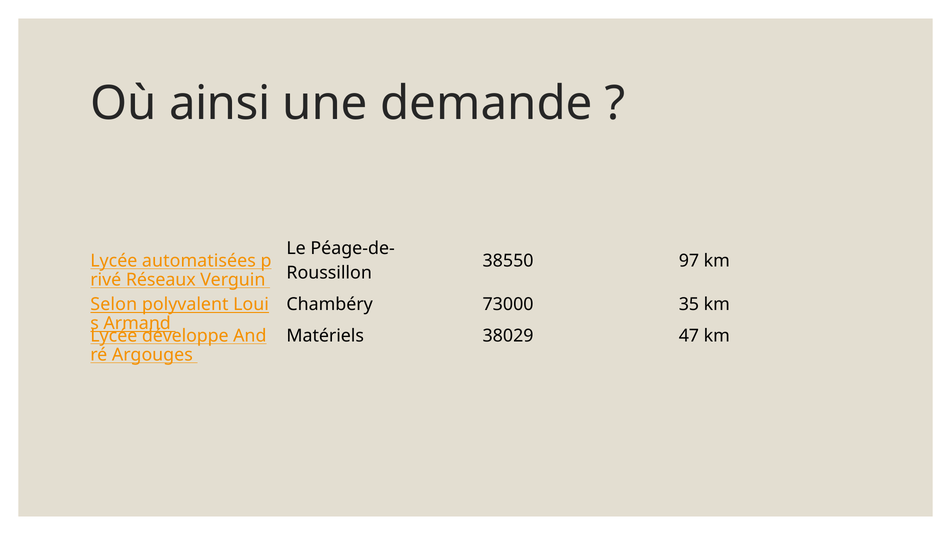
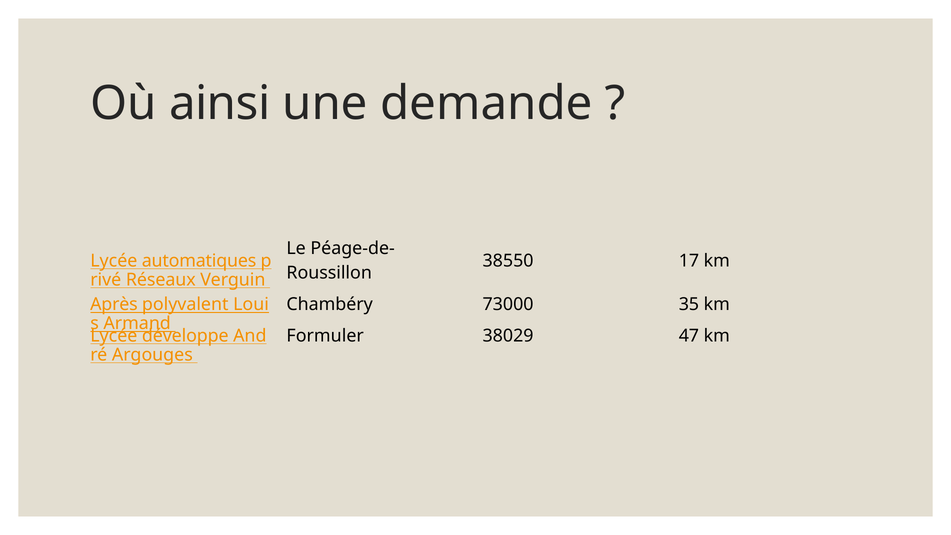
automatisées: automatisées -> automatiques (199, 261)
97: 97 -> 17 (689, 261)
Selon: Selon -> Après (114, 304)
Matériels: Matériels -> Formuler (325, 336)
